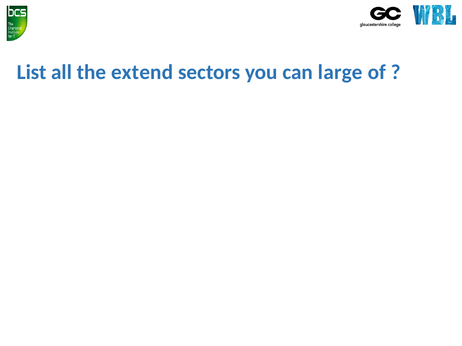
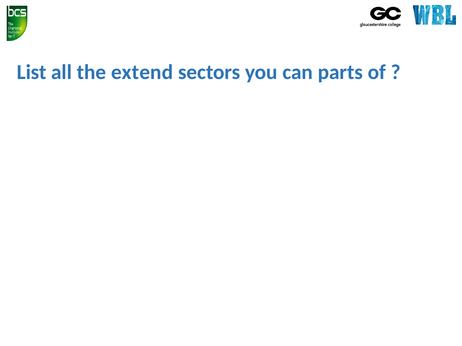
large: large -> parts (340, 72)
